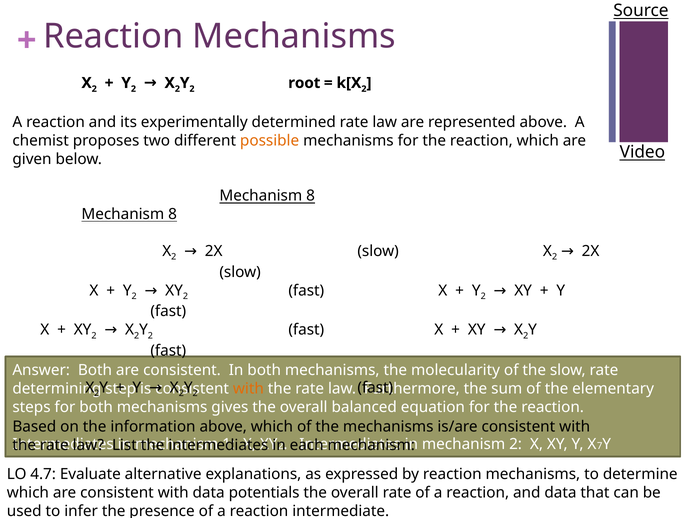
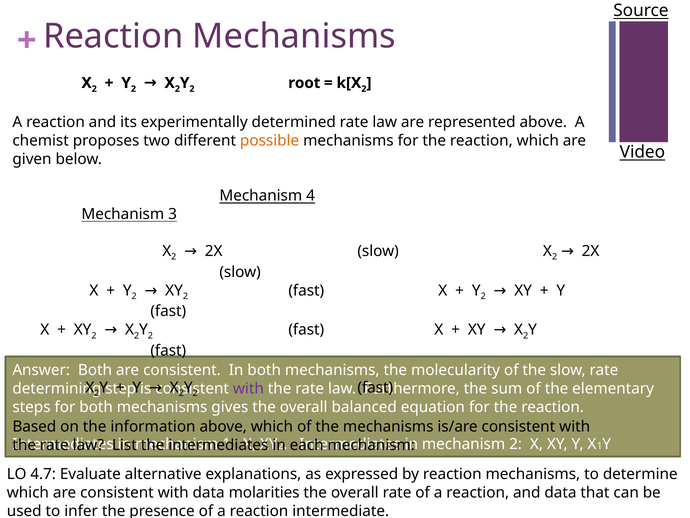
8: 8 -> 4 (311, 196)
8: 8 -> 3 (173, 214)
with colour: orange -> purple (248, 388)
X 7: 7 -> 1 (600, 446)
potentials: potentials -> molarities (264, 492)
